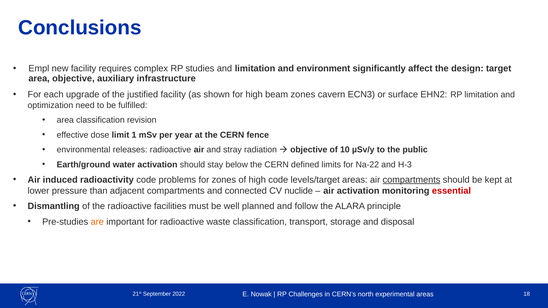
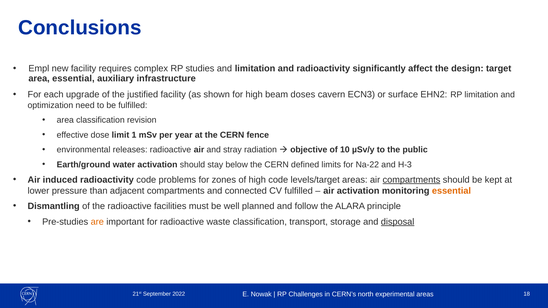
and environment: environment -> radioactivity (323, 69)
area objective: objective -> essential (73, 78)
beam zones: zones -> doses (303, 95)
CV nuclide: nuclide -> fulfilled (299, 191)
essential colour: red -> orange (451, 191)
disposal underline: none -> present (398, 222)
